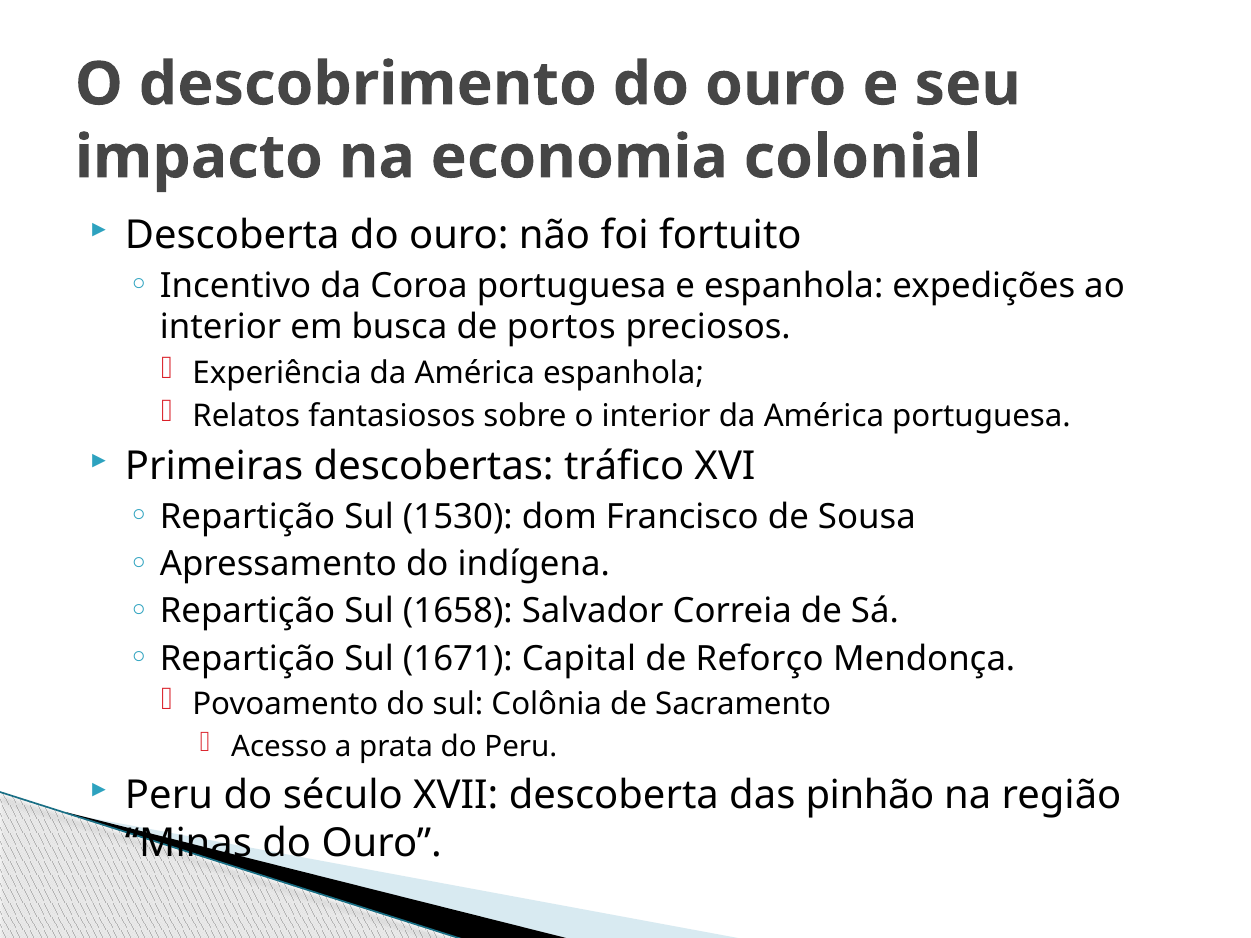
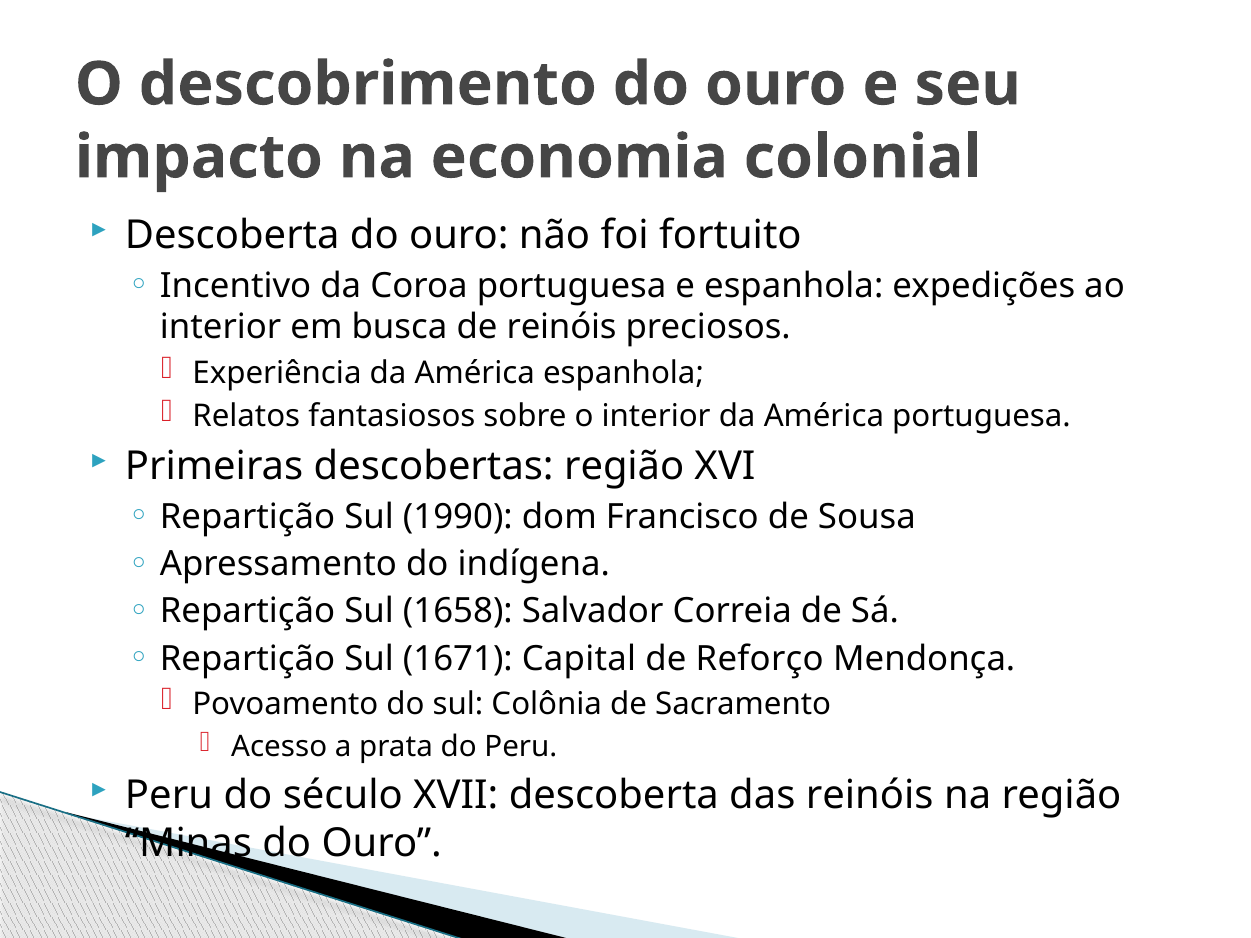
de portos: portos -> reinóis (562, 327)
descobertas tráfico: tráfico -> região (624, 467)
1530: 1530 -> 1990 (458, 517)
das pinhão: pinhão -> reinóis (870, 796)
